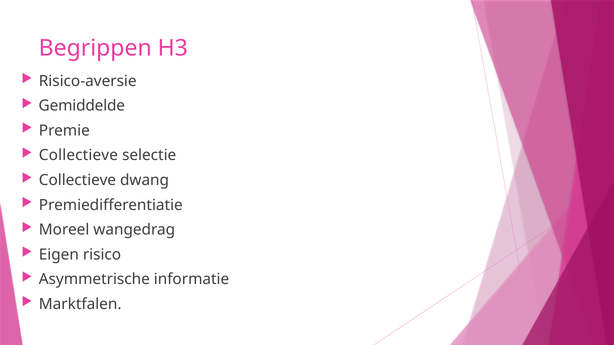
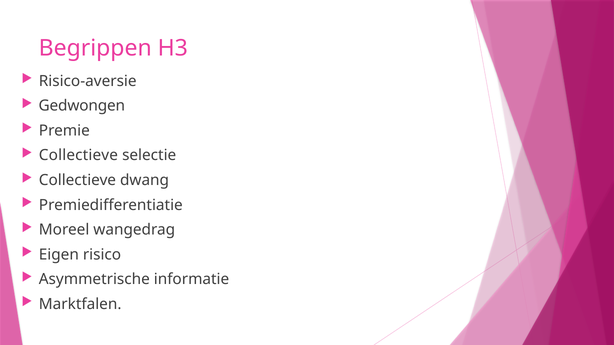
Gemiddelde: Gemiddelde -> Gedwongen (82, 106)
